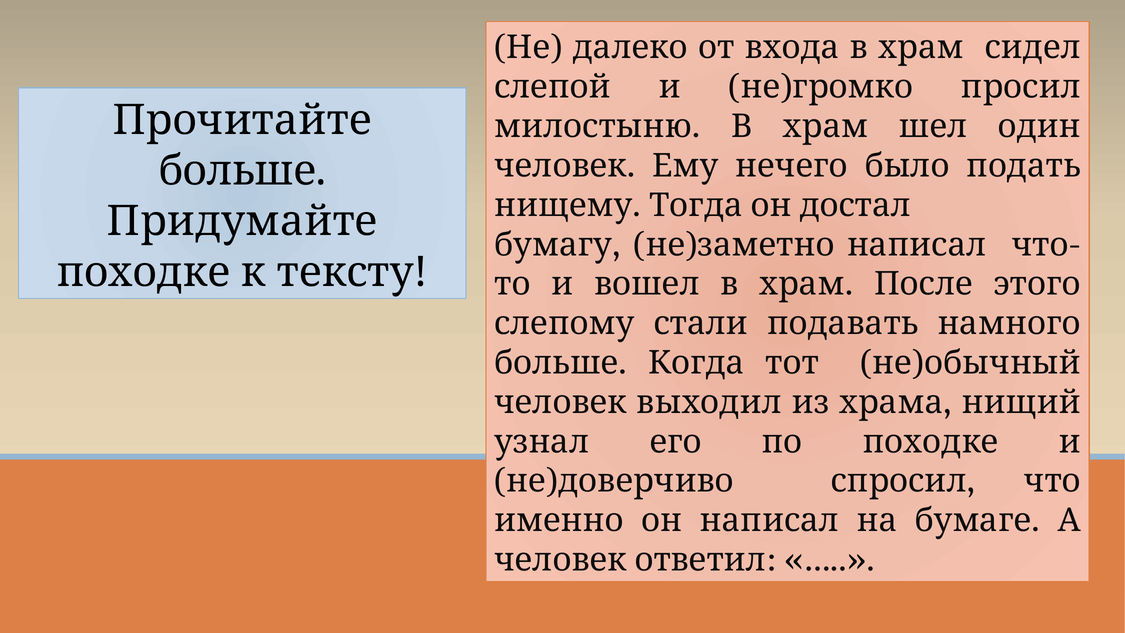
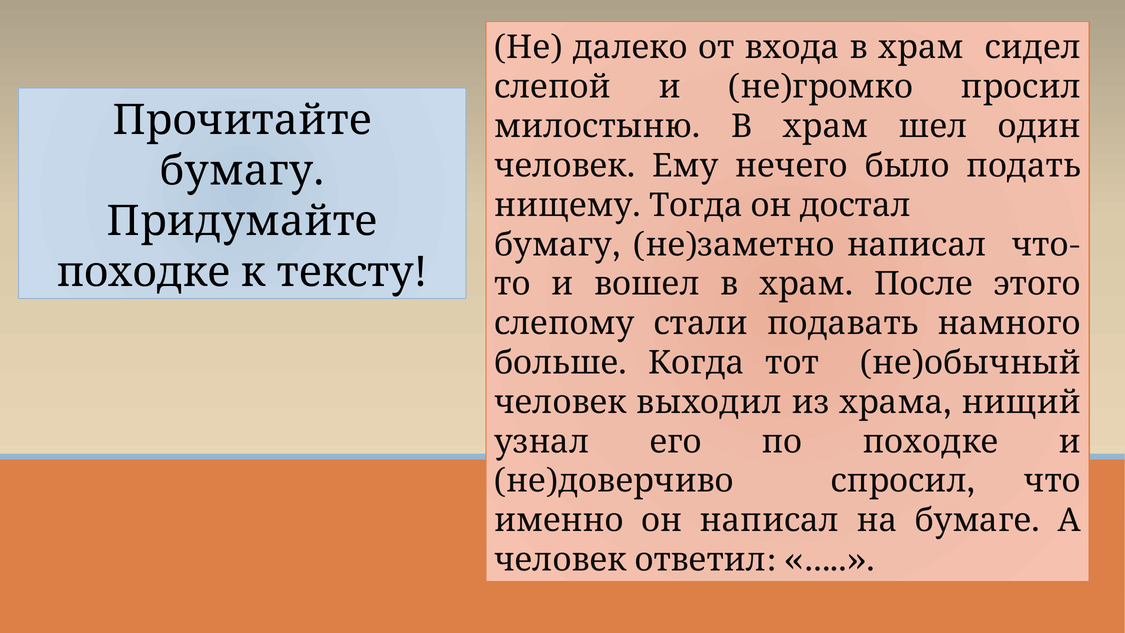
больше: больше -> бумагу (242, 171)
